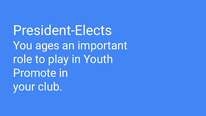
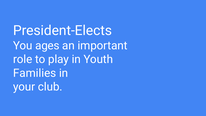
Promote: Promote -> Families (35, 73)
